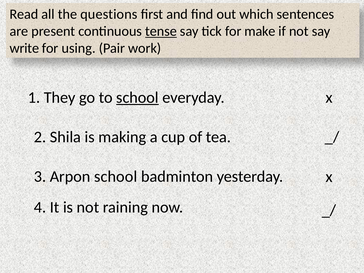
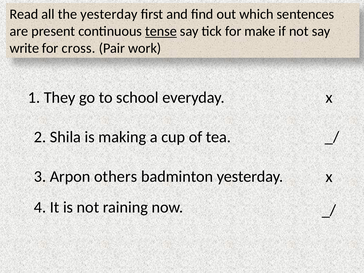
the questions: questions -> yesterday (109, 14)
using: using -> cross (79, 48)
school underline: present -> none (137, 98)
Arpon school: school -> others (116, 176)
